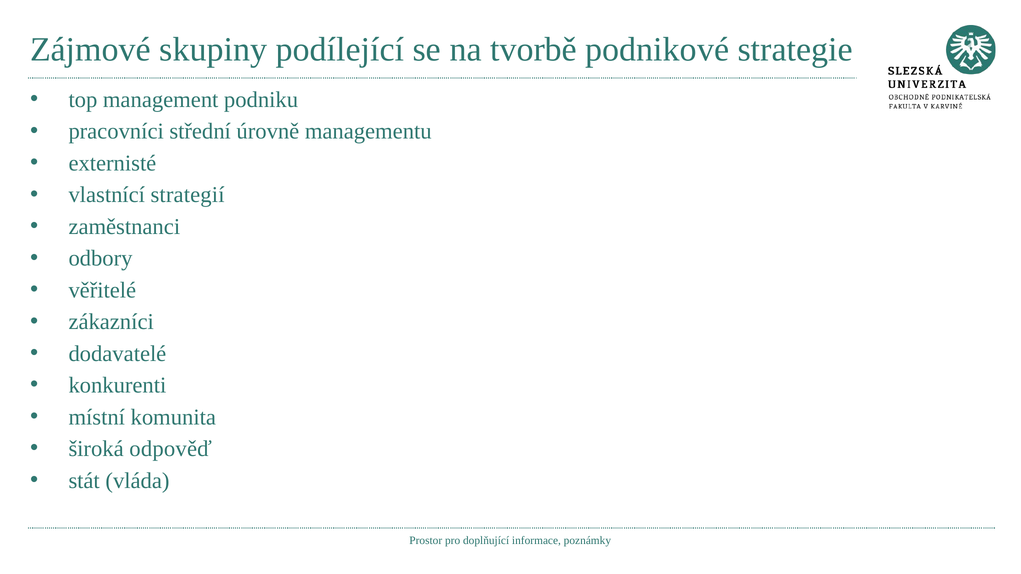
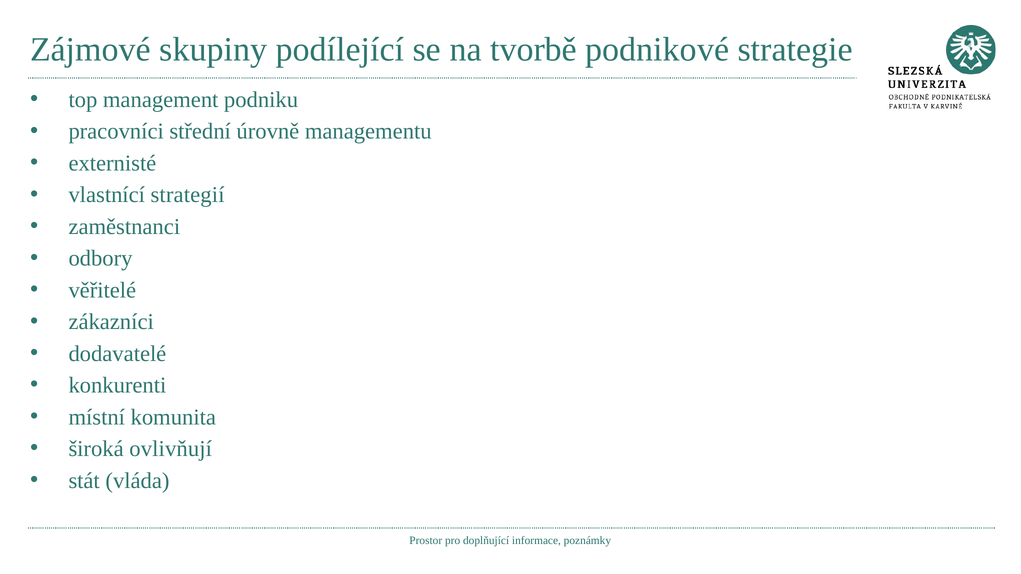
odpověď: odpověď -> ovlivňují (171, 449)
